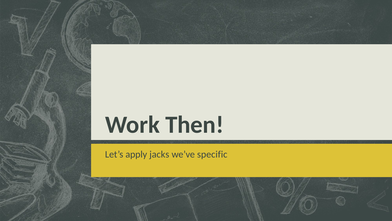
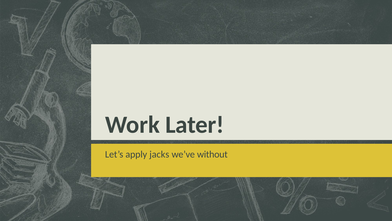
Then: Then -> Later (195, 124)
specific: specific -> without (212, 154)
